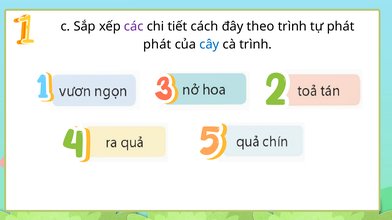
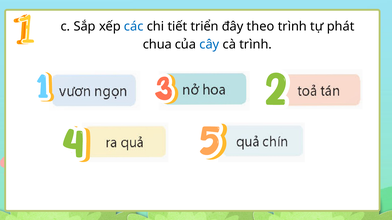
các colour: purple -> blue (134, 27)
cách: cách -> triển (205, 27)
phát: phát -> chua (157, 44)
